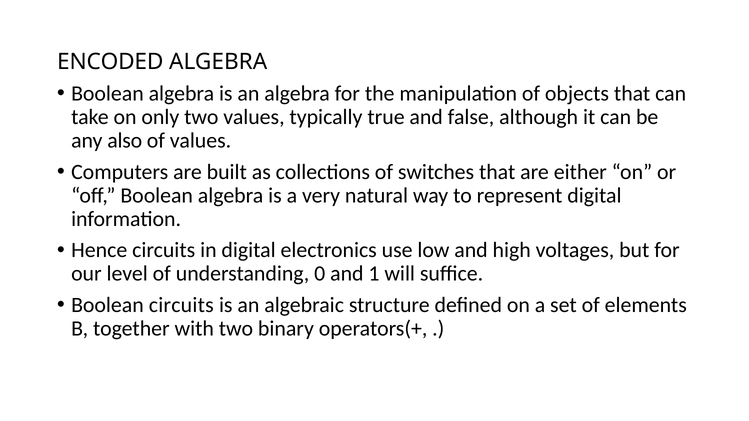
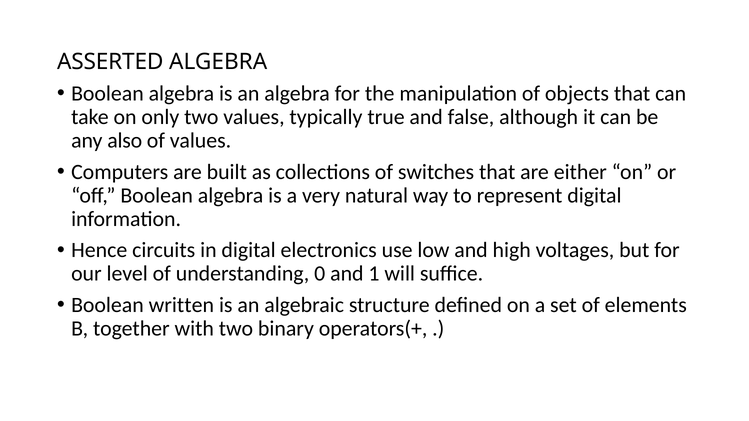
ENCODED: ENCODED -> ASSERTED (110, 62)
Boolean circuits: circuits -> written (181, 305)
